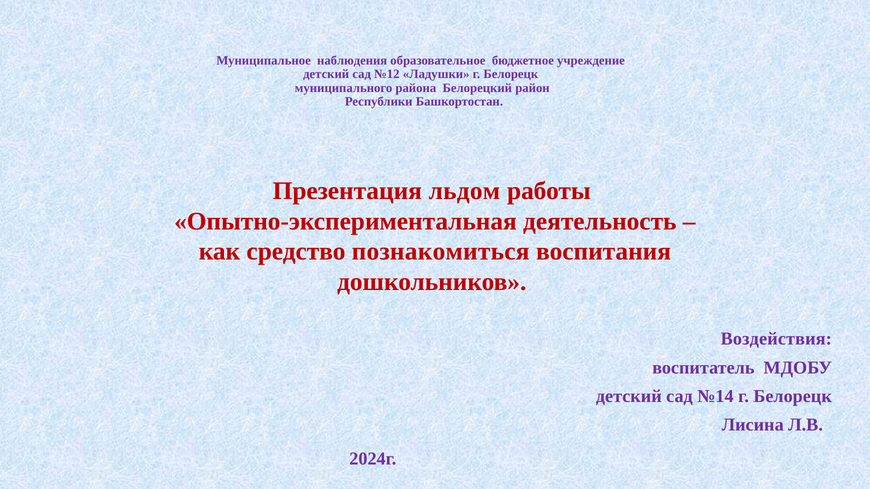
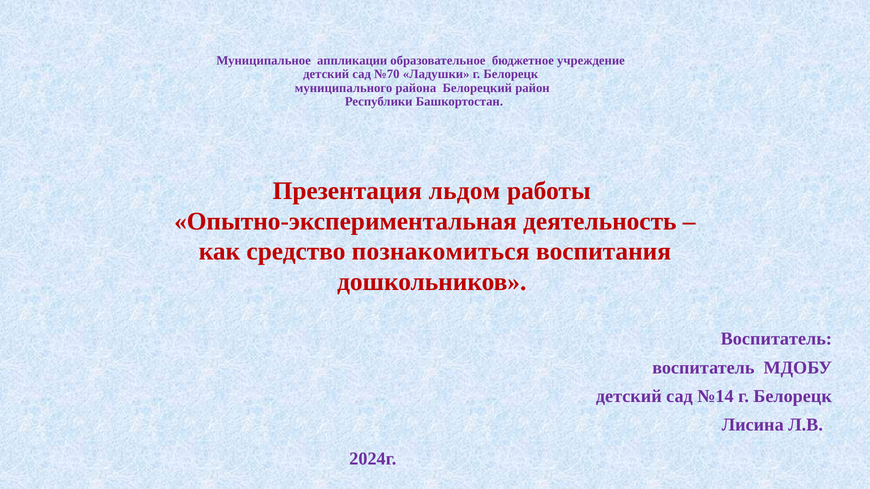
наблюдения: наблюдения -> аппликации (352, 60)
№12: №12 -> №70 (387, 74)
Воздействия: Воздействия -> Воспитатель (776, 339)
